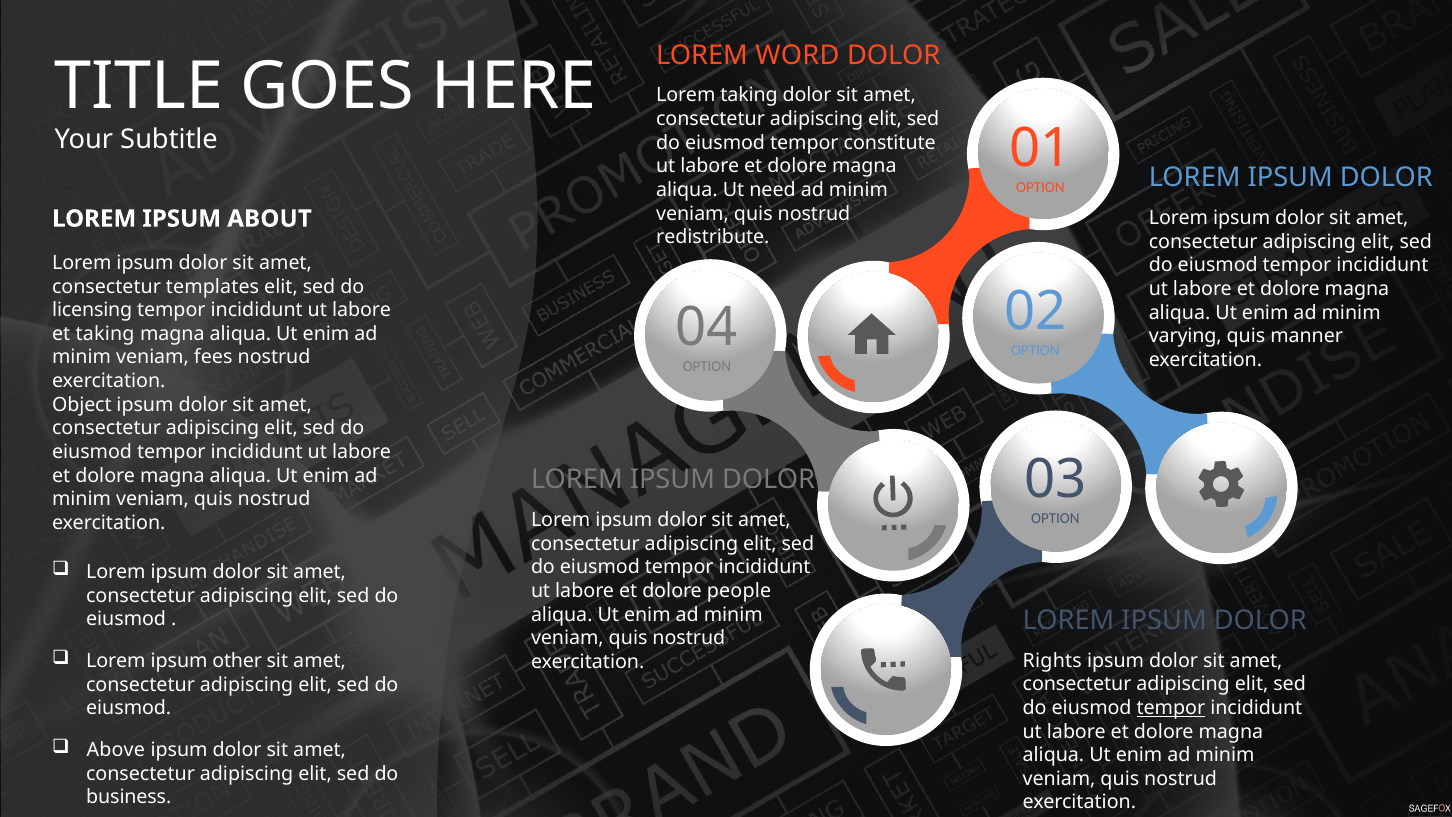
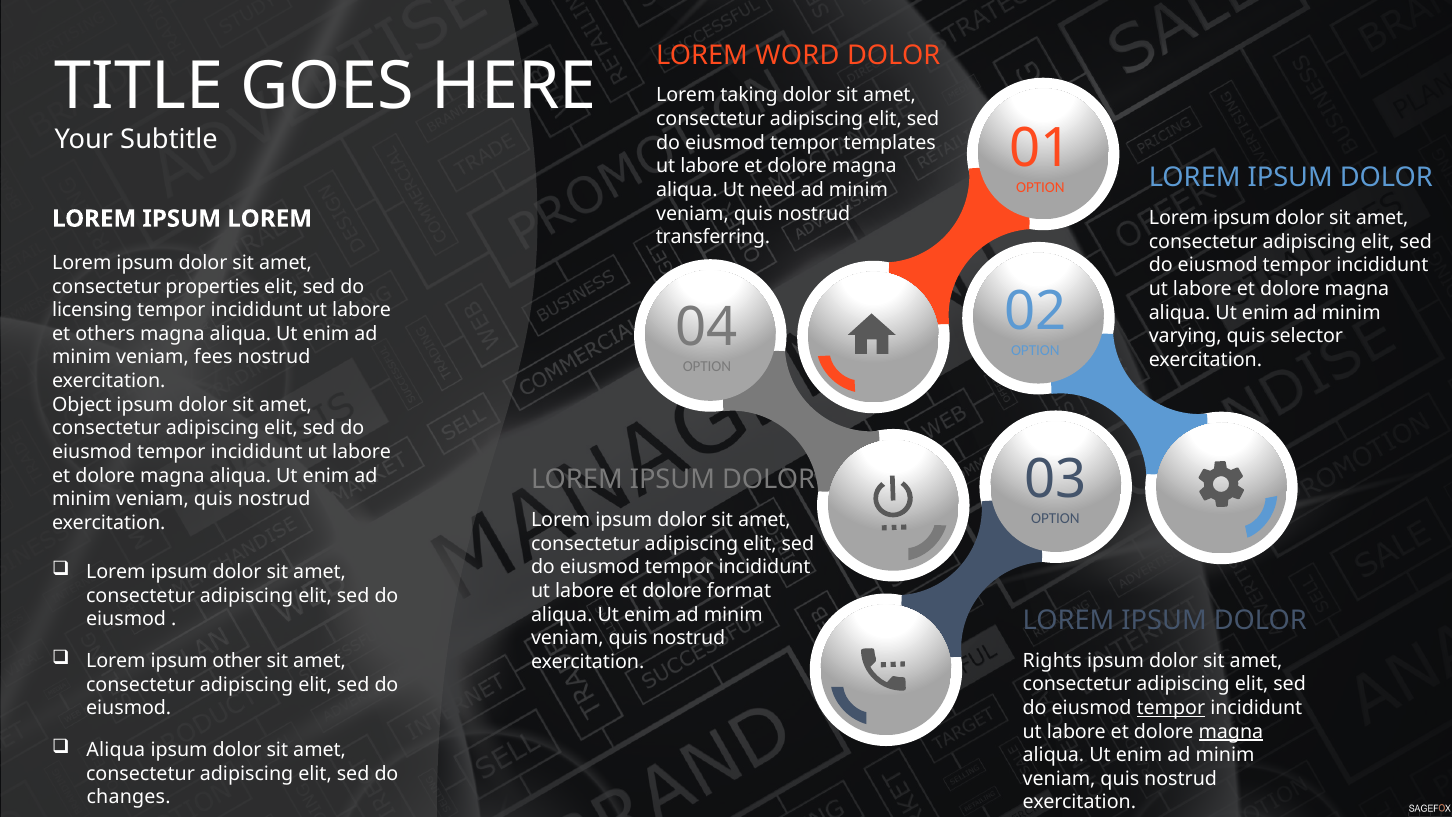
constitute: constitute -> templates (890, 143)
IPSUM ABOUT: ABOUT -> LOREM (270, 219)
redistribute: redistribute -> transferring (713, 237)
templates: templates -> properties (213, 287)
et taking: taking -> others (105, 334)
manner: manner -> selector (1307, 336)
people: people -> format (739, 591)
magna underline: none -> present (1231, 731)
Above: Above -> Aliqua (116, 750)
business: business -> changes (129, 797)
